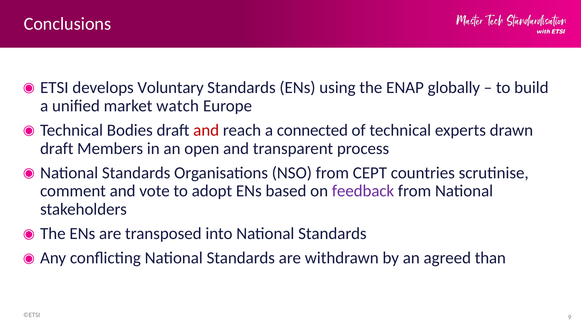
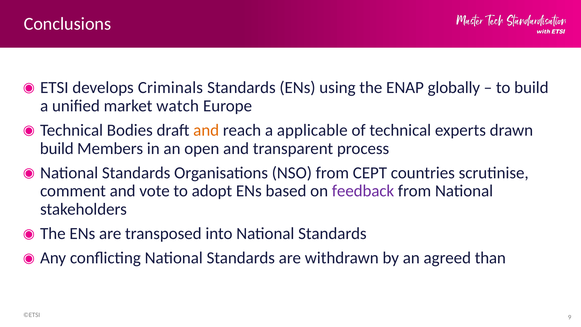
Voluntary: Voluntary -> Criminals (170, 87)
and colour: red -> orange (206, 130)
connected: connected -> applicable (312, 130)
draft: draft -> build (57, 148)
